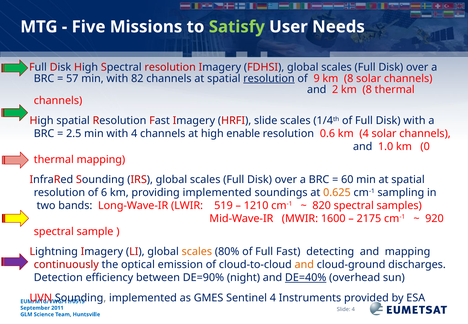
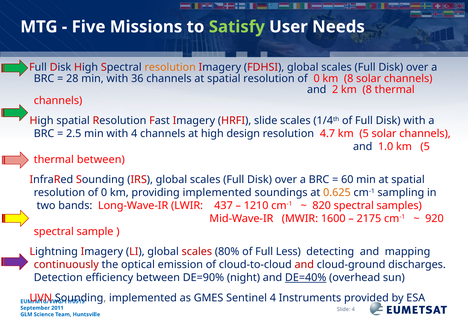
resolution colour: red -> orange (170, 67)
57: 57 -> 28 (72, 78)
82: 82 -> 36 (137, 78)
resolution underline: present -> none (269, 78)
9: 9 -> 0 (317, 78)
enable: enable -> design (243, 134)
0.6: 0.6 -> 4.7 (327, 134)
4: 4 -> 5 (364, 134)
1.0 km 0: 0 -> 5 (425, 147)
thermal mapping: mapping -> between (101, 160)
6: 6 -> 0 (104, 193)
519: 519 -> 437 (223, 206)
scales colour: orange -> red (197, 252)
Full Fast: Fast -> Less (288, 252)
and colour: orange -> red (304, 265)
